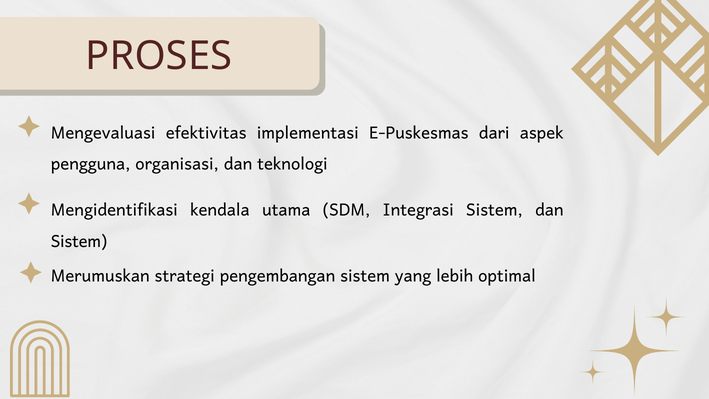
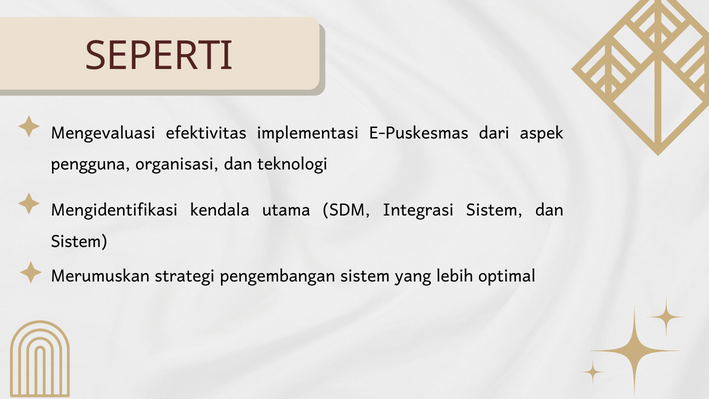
PROSES: PROSES -> SEPERTI (159, 56)
